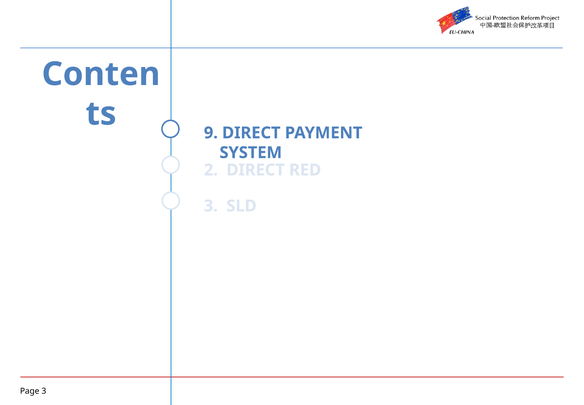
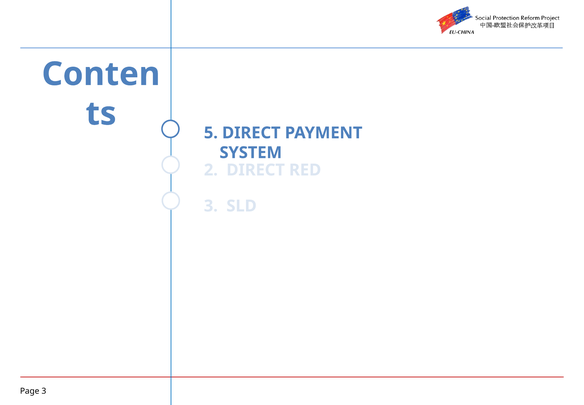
9: 9 -> 5 (211, 133)
